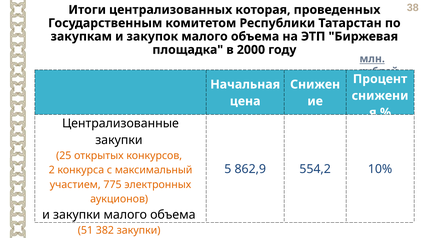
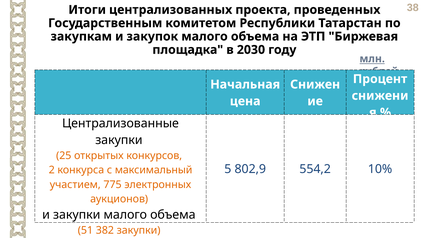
которая: которая -> проекта (263, 10)
2000: 2000 -> 2030 (251, 50)
862,9: 862,9 -> 802,9 (250, 169)
